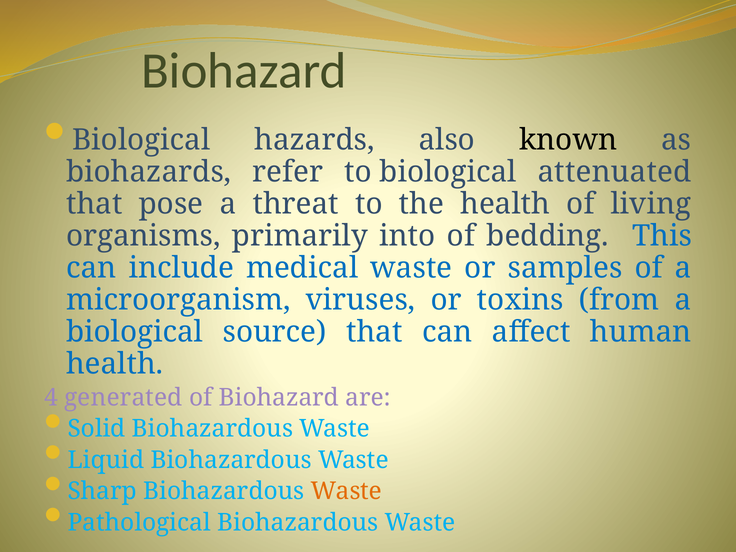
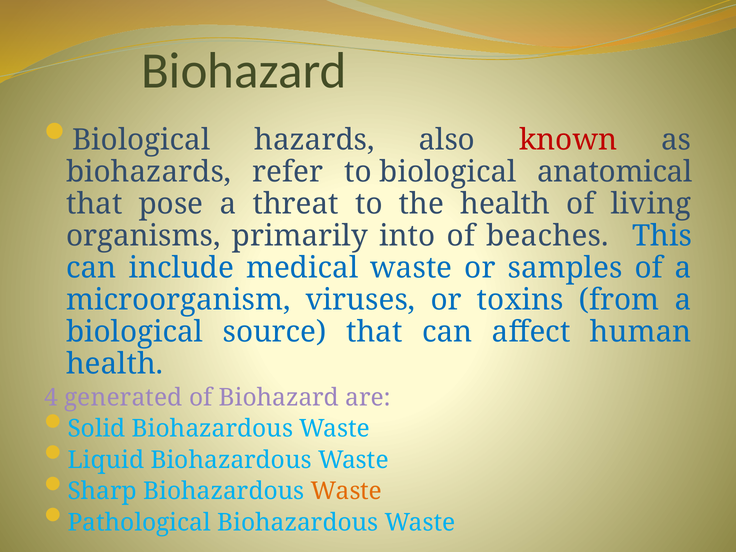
known colour: black -> red (568, 140)
attenuated: attenuated -> anatomical (615, 172)
bedding: bedding -> beaches (547, 236)
